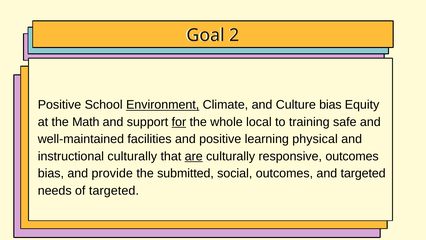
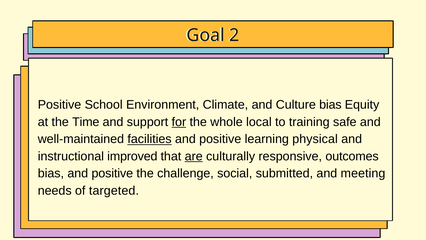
Environment underline: present -> none (163, 105)
Math: Math -> Time (86, 122)
facilities underline: none -> present (150, 139)
instructional culturally: culturally -> improved (132, 156)
bias and provide: provide -> positive (112, 173)
submitted: submitted -> challenge (185, 173)
social outcomes: outcomes -> submitted (284, 173)
and targeted: targeted -> meeting (363, 173)
